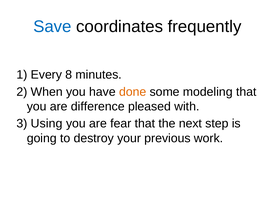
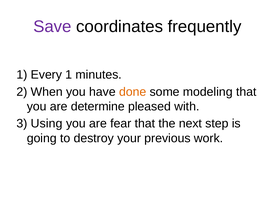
Save colour: blue -> purple (52, 27)
Every 8: 8 -> 1 (69, 75)
difference: difference -> determine (98, 107)
